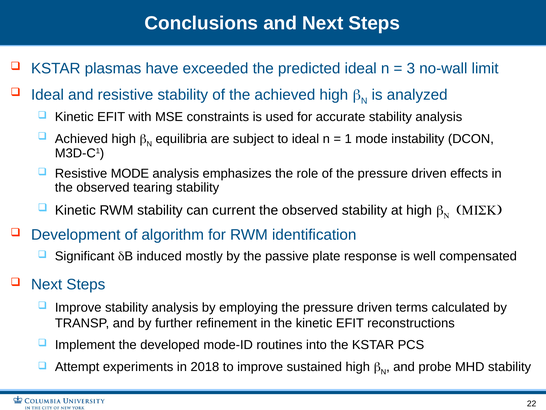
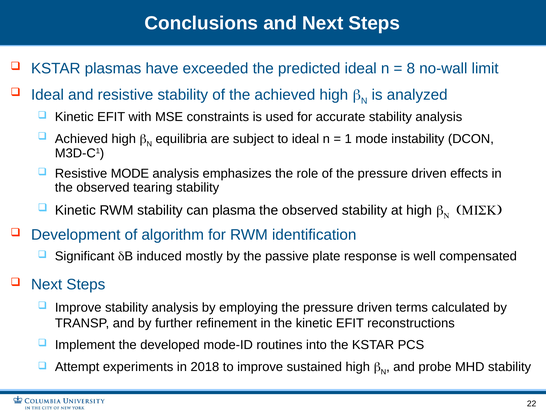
3: 3 -> 8 (411, 68)
current: current -> plasma (234, 210)
